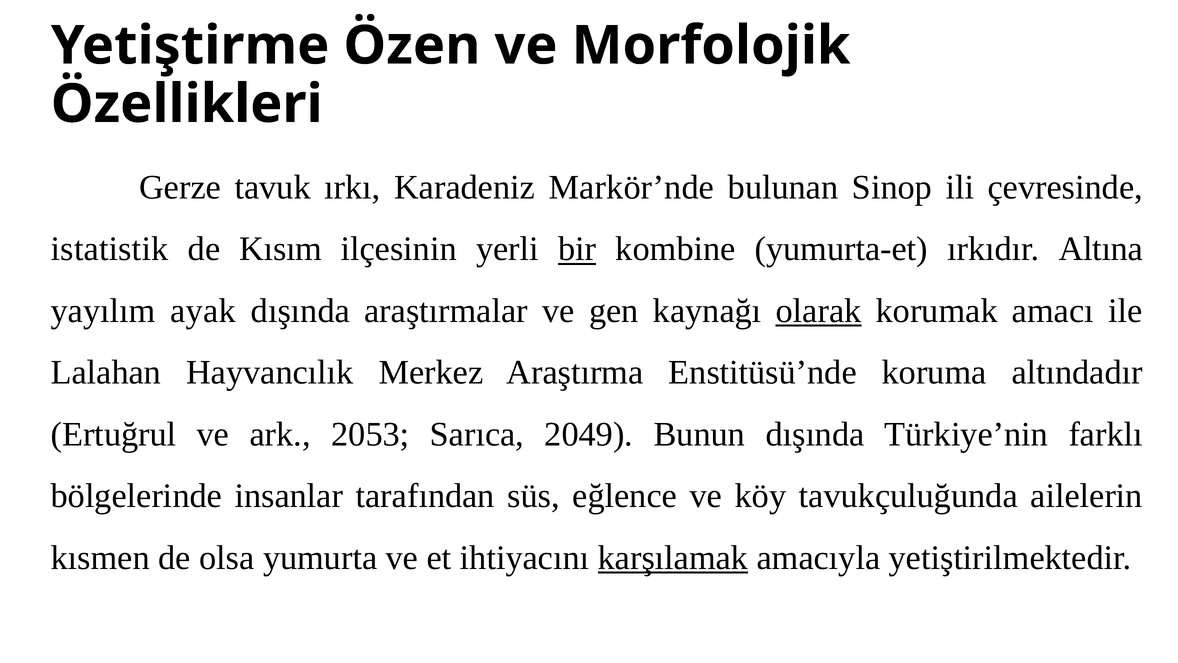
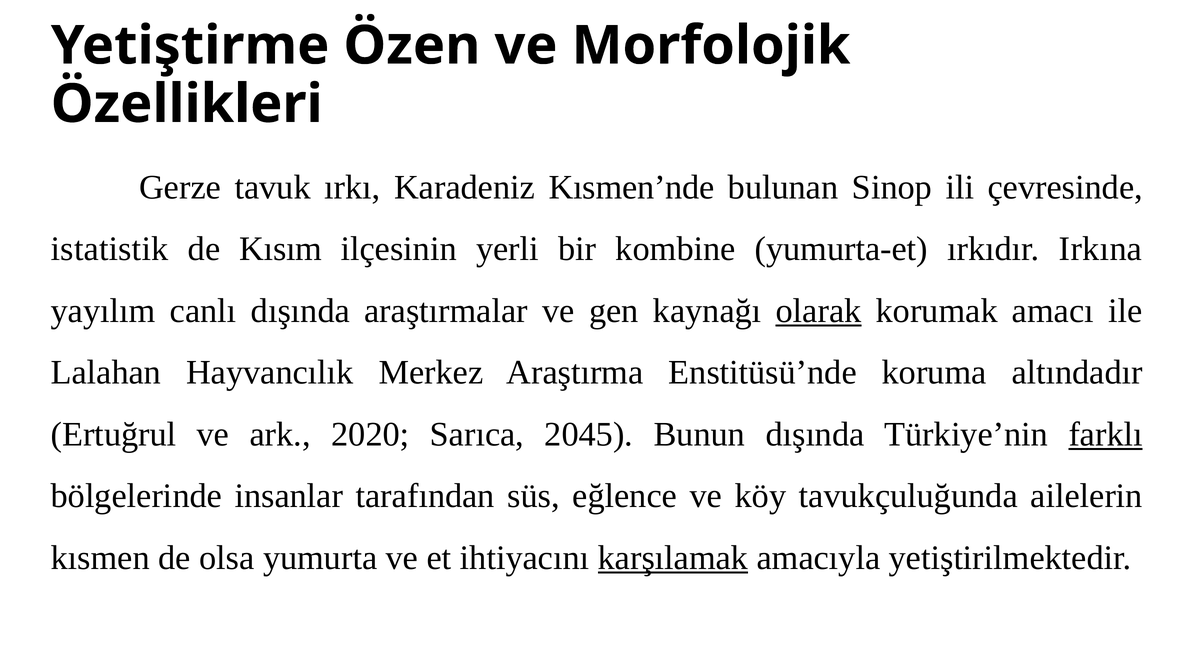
Markör’nde: Markör’nde -> Kısmen’nde (632, 187)
bir underline: present -> none (577, 249)
Altına: Altına -> Irkına (1101, 249)
ayak: ayak -> canlı (203, 311)
2053: 2053 -> 2020 (370, 434)
2049: 2049 -> 2045 (589, 434)
farklı underline: none -> present (1106, 434)
